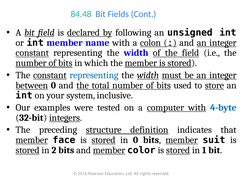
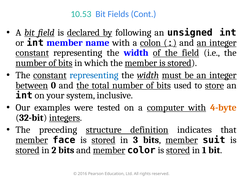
84.48: 84.48 -> 10.53 (81, 14)
4-byte colour: blue -> orange (223, 108)
in 0: 0 -> 3 (136, 140)
